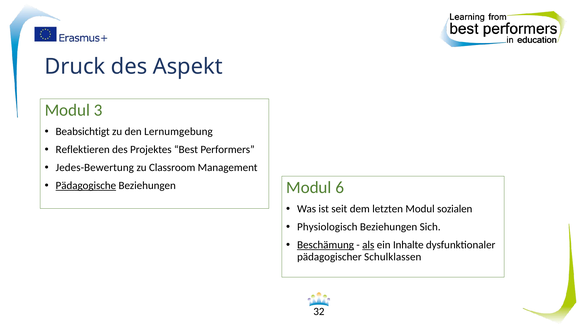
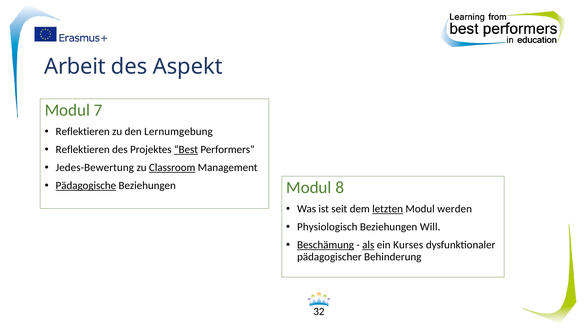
Druck: Druck -> Arbeit (75, 67)
3: 3 -> 7 (98, 110)
Beabsichtigt: Beabsichtigt -> Reflektieren (83, 131)
Best underline: none -> present (186, 149)
Classroom underline: none -> present (172, 167)
6: 6 -> 8 (340, 187)
letzten underline: none -> present (388, 209)
sozialen: sozialen -> werden (455, 209)
Sich: Sich -> Will (430, 227)
Inhalte: Inhalte -> Kurses (408, 245)
Schulklassen: Schulklassen -> Behinderung (393, 256)
